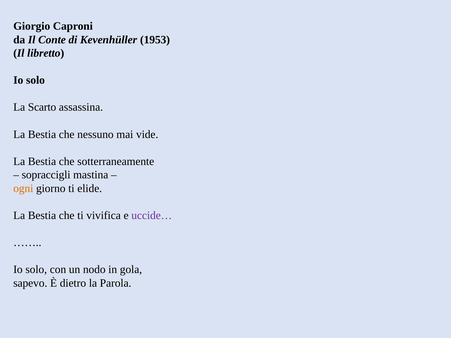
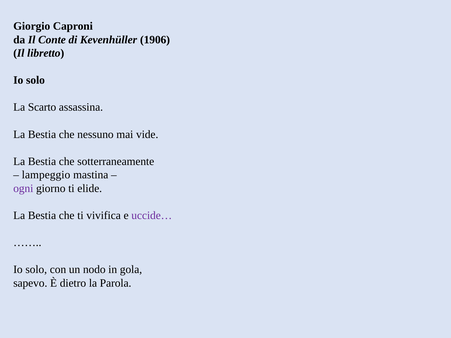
1953: 1953 -> 1906 (155, 40)
sopraccigli: sopraccigli -> lampeggio (46, 175)
ogni colour: orange -> purple (23, 189)
